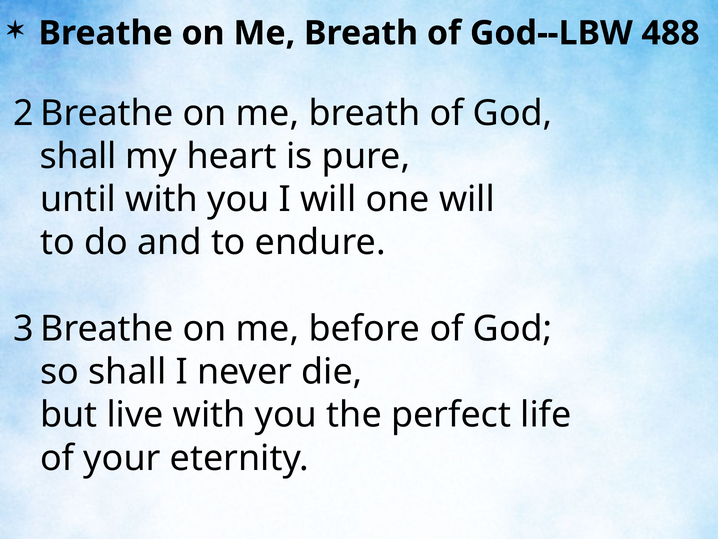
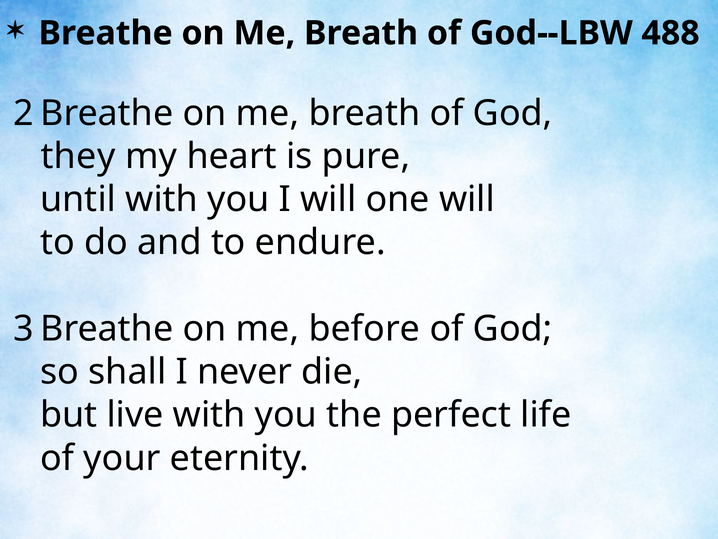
shall: shall -> they (78, 156)
